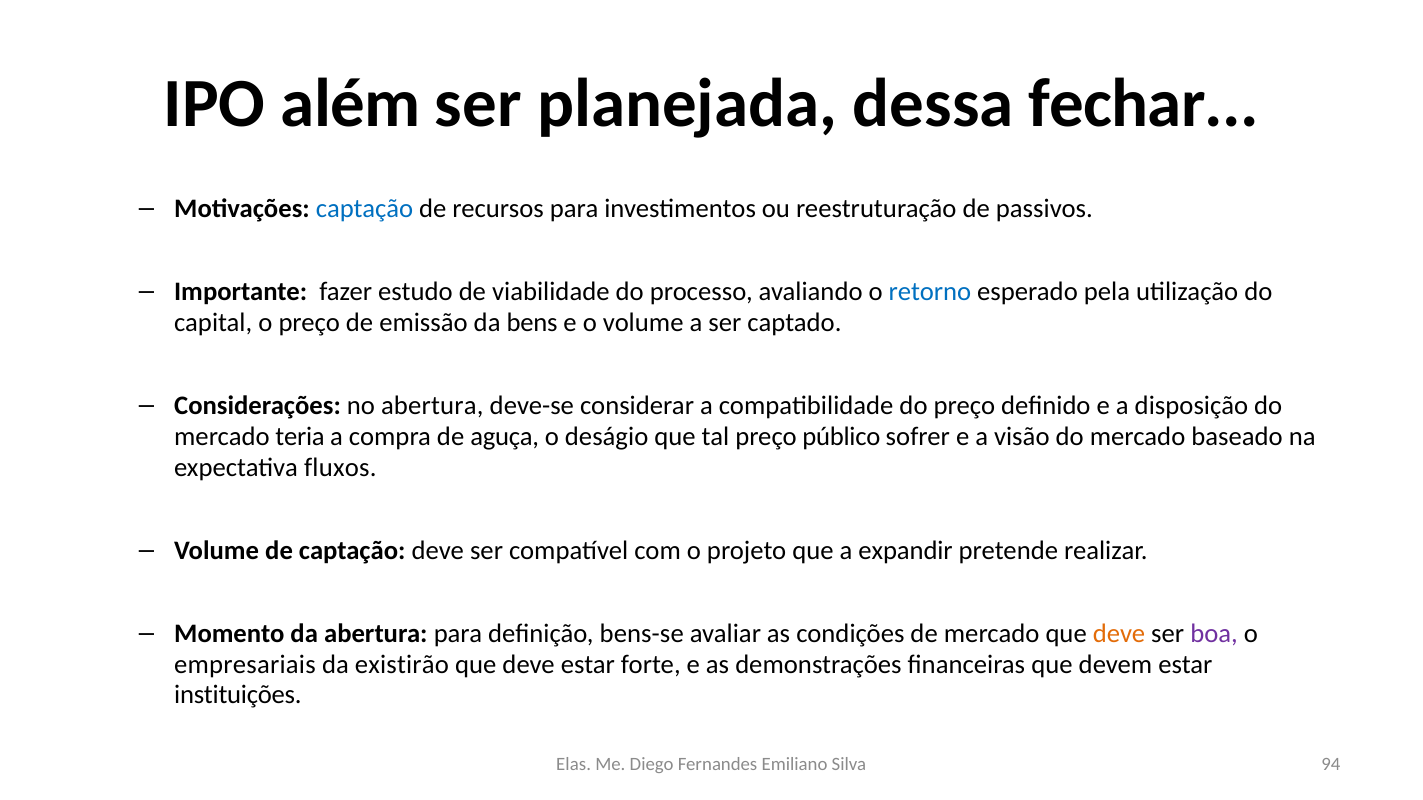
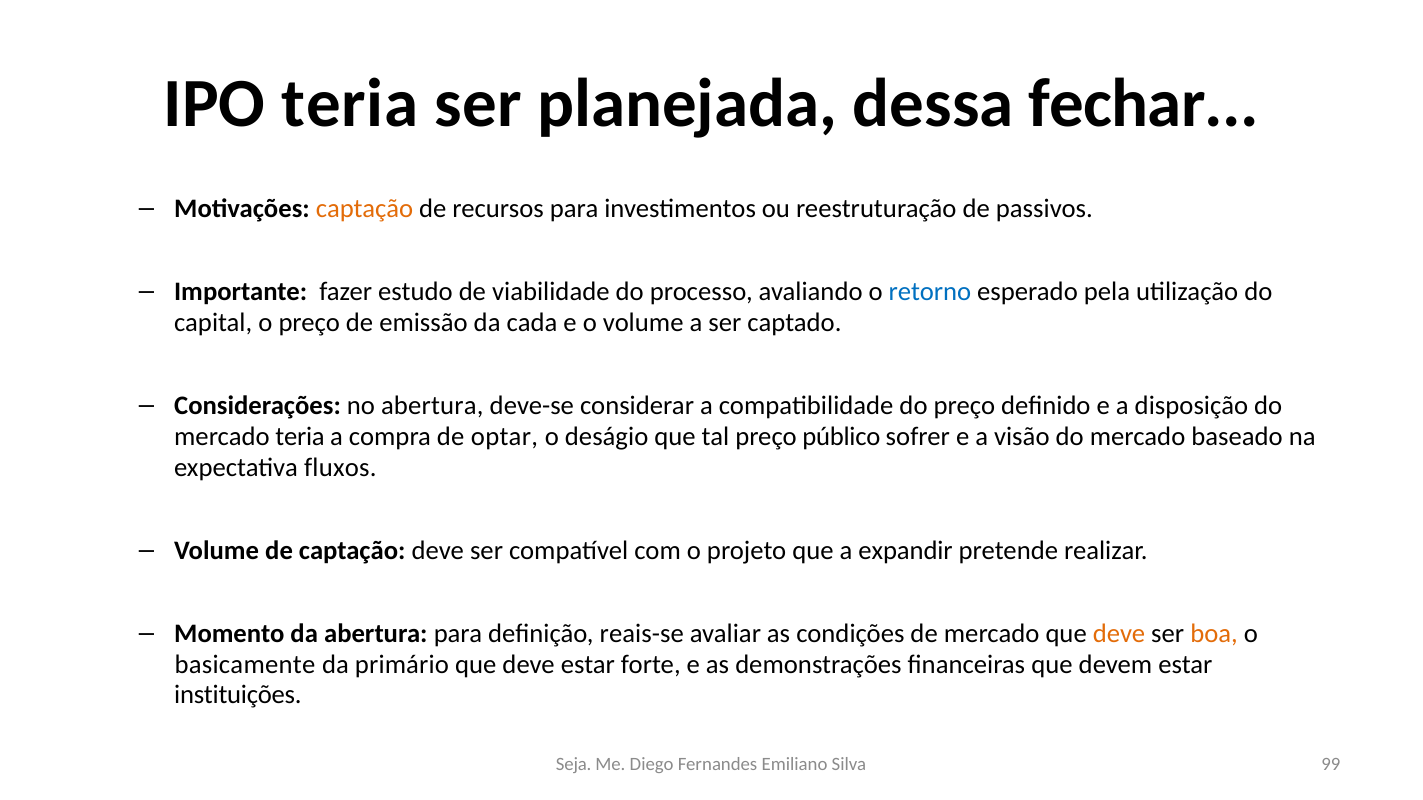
IPO além: além -> teria (350, 104)
captação colour: blue -> orange (365, 209)
bens: bens -> cada (532, 323)
aguça: aguça -> optar (504, 437)
bens-se: bens-se -> reais-se (642, 634)
boa colour: purple -> orange (1214, 634)
empresariais: empresariais -> basicamente (245, 665)
existirão: existirão -> primário (402, 665)
Elas: Elas -> Seja (574, 764)
94: 94 -> 99 (1331, 764)
